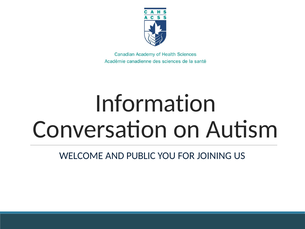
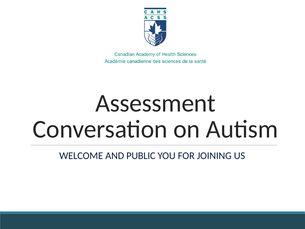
Information: Information -> Assessment (156, 103)
